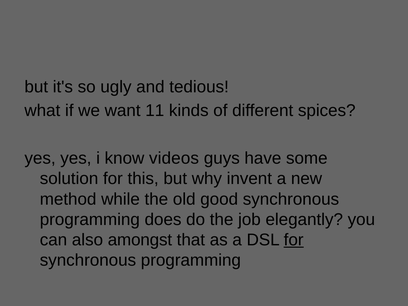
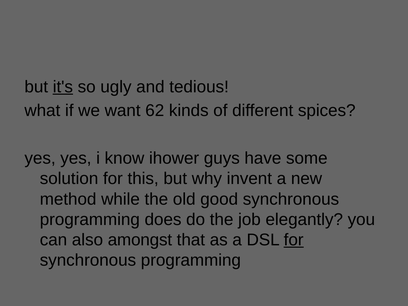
it's underline: none -> present (63, 87)
11: 11 -> 62 (155, 111)
videos: videos -> ihower (174, 158)
